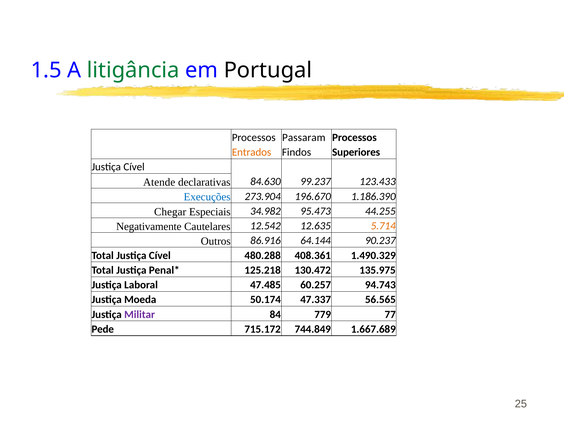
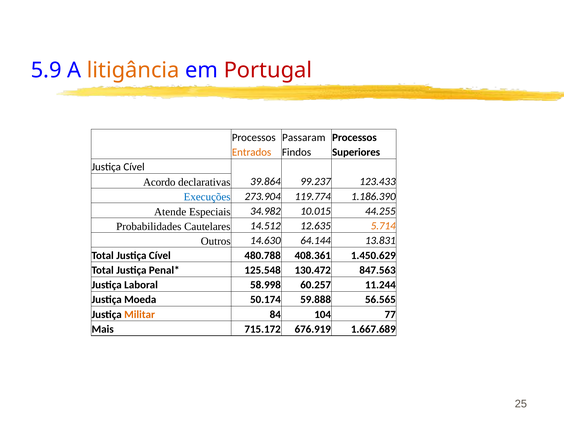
1.5: 1.5 -> 5.9 (46, 70)
litigância colour: green -> orange (133, 70)
Portugal colour: black -> red (268, 70)
Atende: Atende -> Acordo (159, 182)
84.630: 84.630 -> 39.864 (265, 182)
196.670: 196.670 -> 119.774 (313, 196)
Chegar: Chegar -> Atende (170, 212)
95.473: 95.473 -> 10.015 (316, 211)
Negativamente: Negativamente -> Probabilidades (149, 226)
12.542: 12.542 -> 14.512 (265, 226)
86.916: 86.916 -> 14.630 (265, 241)
90.237: 90.237 -> 13.831 (380, 241)
480.288: 480.288 -> 480.788 (263, 255)
1.490.329: 1.490.329 -> 1.450.629 (373, 255)
125.218: 125.218 -> 125.548 (263, 270)
135.975: 135.975 -> 847.563 (378, 270)
47.485: 47.485 -> 58.998 (265, 285)
94.743: 94.743 -> 11.244 (380, 285)
47.337: 47.337 -> 59.888 (316, 300)
Militar colour: purple -> orange (140, 314)
779: 779 -> 104 (323, 314)
Pede: Pede -> Mais (103, 329)
744.849: 744.849 -> 676.919 (313, 329)
